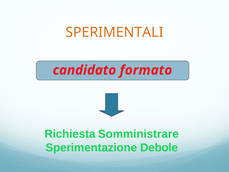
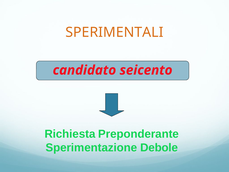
formato: formato -> seicento (146, 70)
Somministrare: Somministrare -> Preponderante (138, 134)
